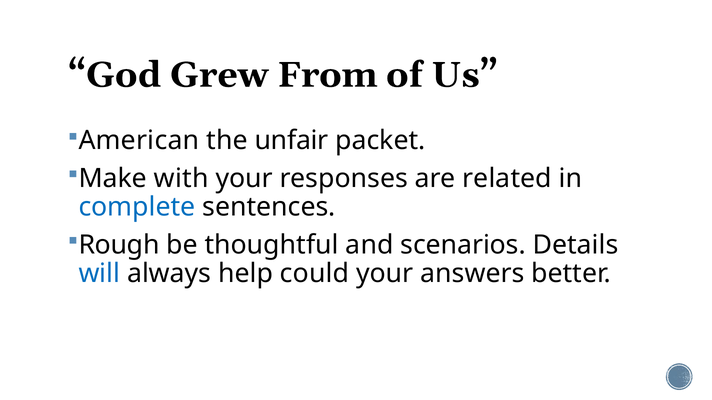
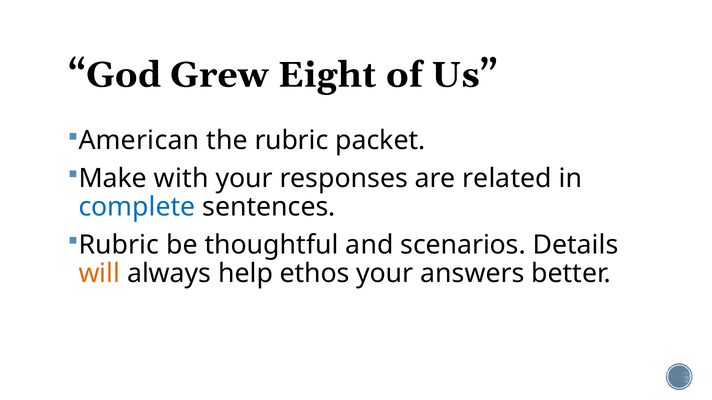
From: From -> Eight (327, 75)
the unfair: unfair -> rubric (291, 141)
Rough: Rough -> Rubric (119, 245)
will colour: blue -> orange (99, 274)
could: could -> ethos (315, 274)
